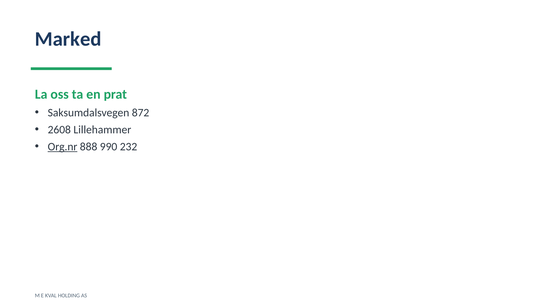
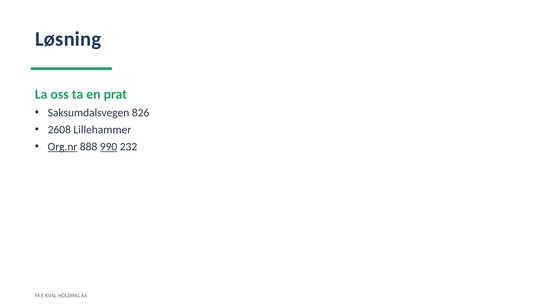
Marked: Marked -> Løsning (68, 39)
872: 872 -> 826 (141, 113)
990 underline: none -> present (109, 147)
